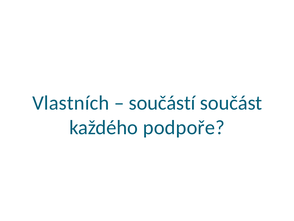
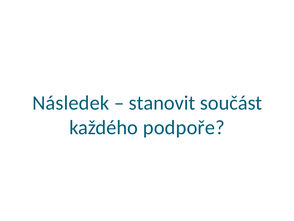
Vlastních: Vlastních -> Následek (71, 103)
součástí: součástí -> stanovit (162, 103)
